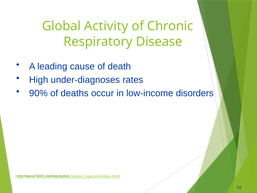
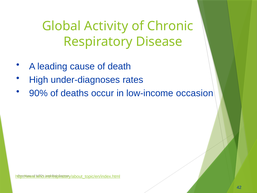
disorders: disorders -> occasion (195, 93)
